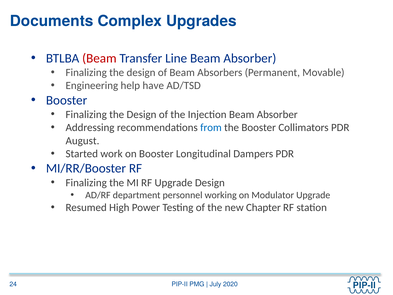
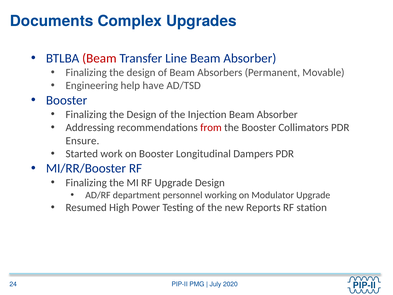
from colour: blue -> red (211, 127)
August: August -> Ensure (82, 141)
Chapter: Chapter -> Reports (263, 207)
